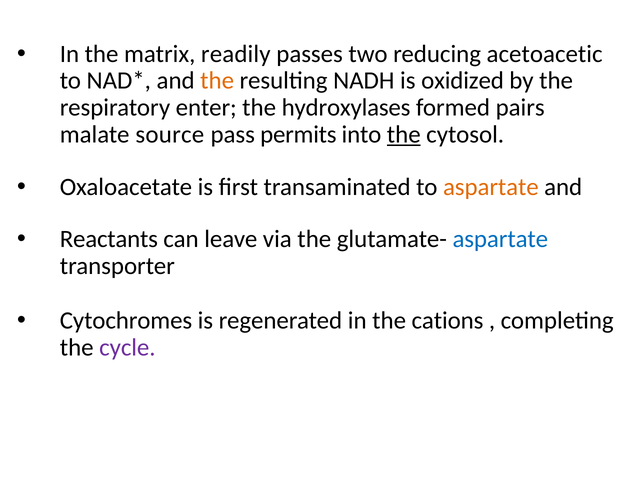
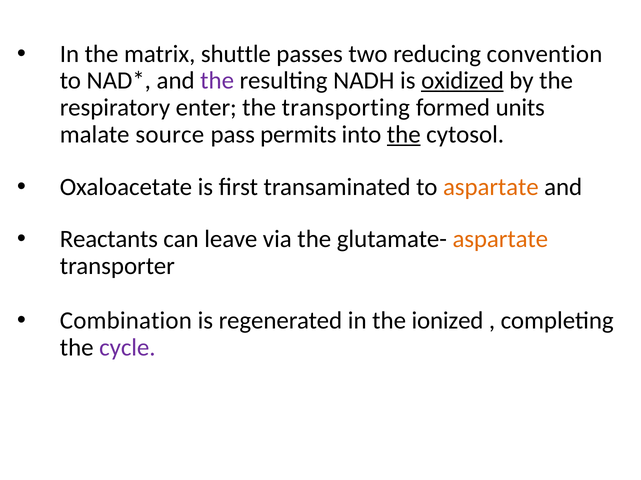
readily: readily -> shuttle (236, 54)
acetoacetic: acetoacetic -> convention (544, 54)
the colour: orange -> purple (217, 81)
oxidized underline: none -> present (463, 81)
hydroxylases: hydroxylases -> transporting (346, 108)
pairs: pairs -> units (520, 108)
aspartate colour: blue -> orange (500, 240)
Cytochromes: Cytochromes -> Combination (126, 321)
cations: cations -> ionized (448, 321)
